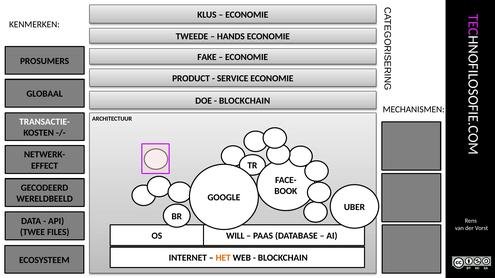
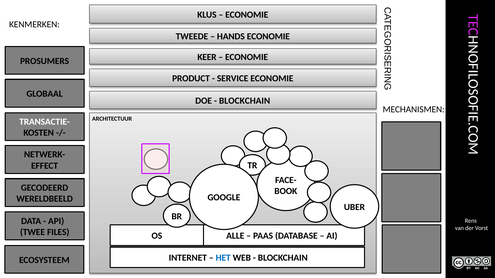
FAKE: FAKE -> KEER (207, 57)
WILL: WILL -> ALLE (235, 236)
HET colour: orange -> blue (223, 258)
